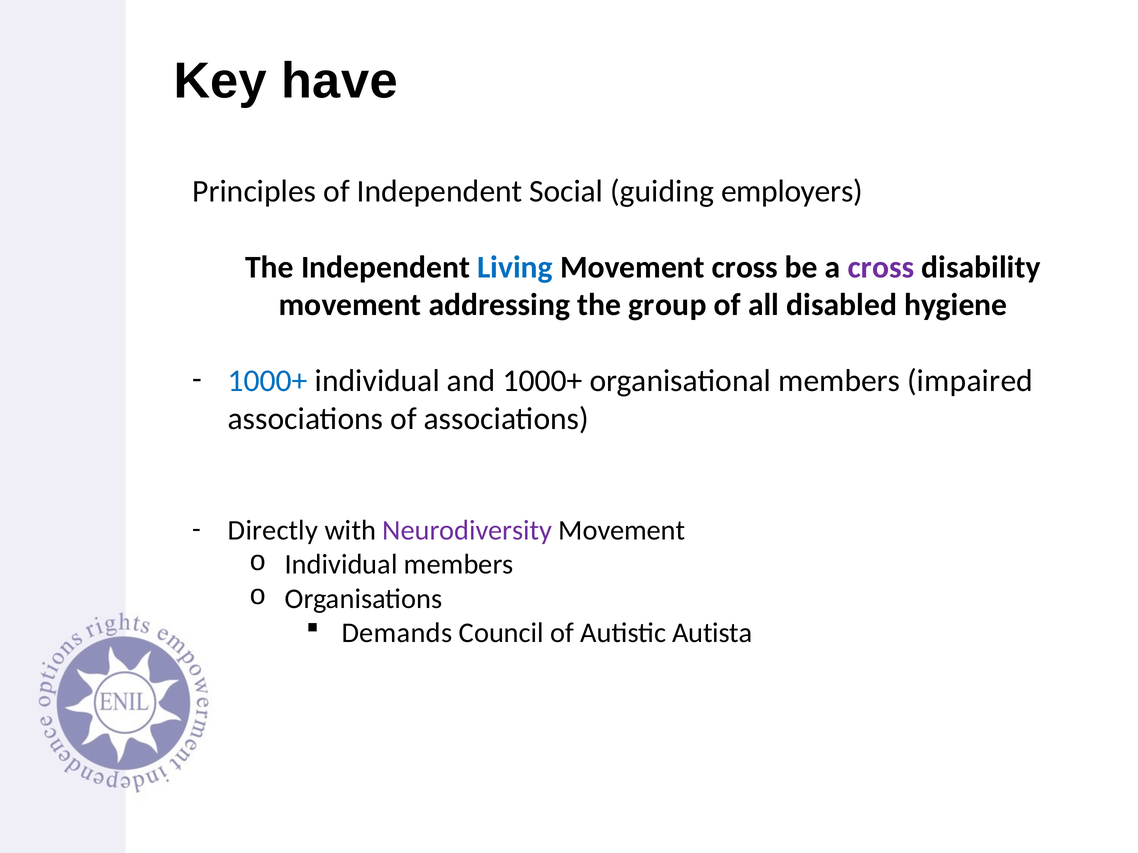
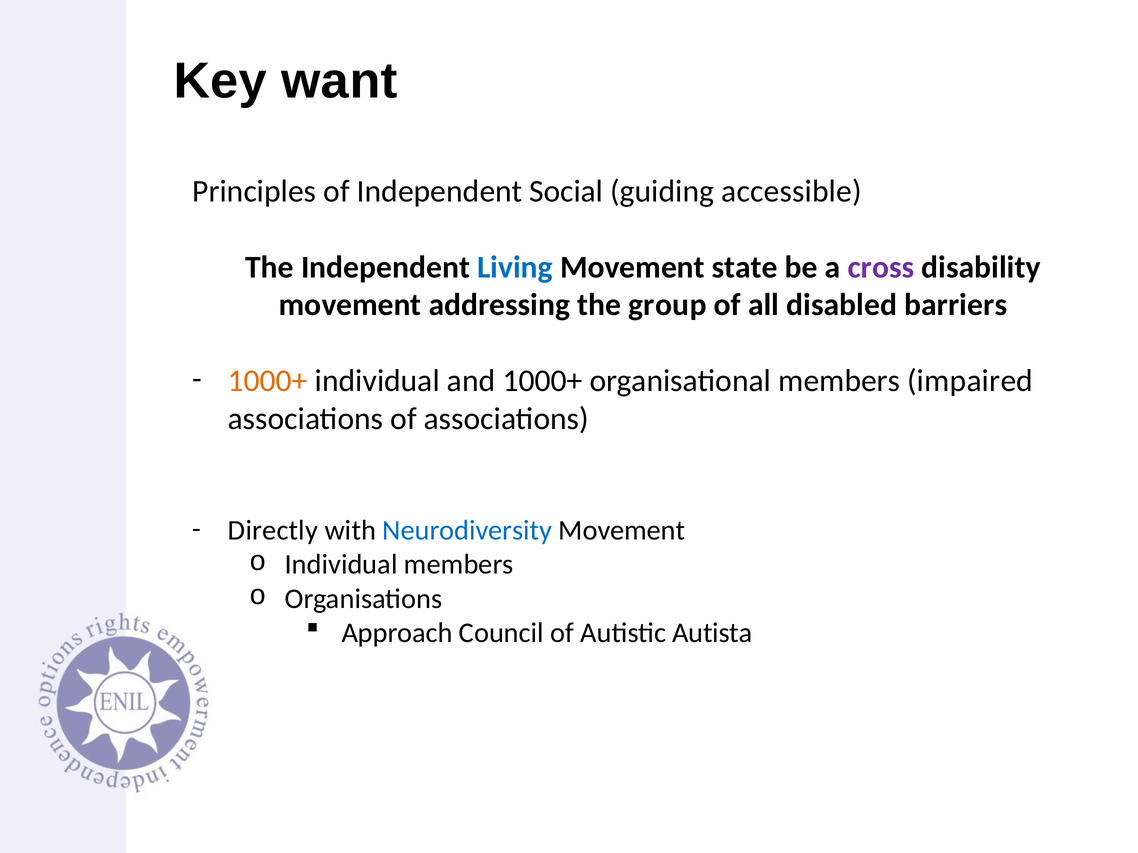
have: have -> want (339, 81)
employers: employers -> accessible (792, 191)
Movement cross: cross -> state (745, 267)
hygiene: hygiene -> barriers (956, 305)
1000+ colour: blue -> orange (268, 381)
Neurodiversity colour: purple -> blue (467, 531)
Demands: Demands -> Approach (397, 633)
